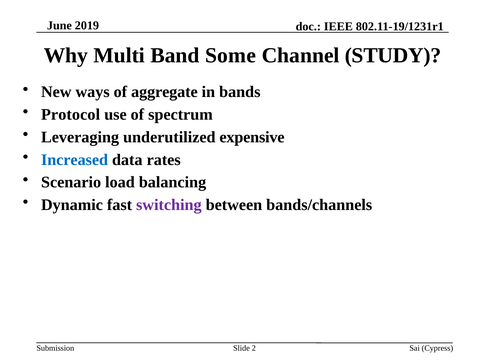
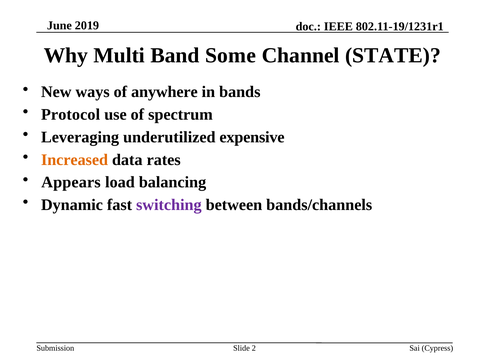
STUDY: STUDY -> STATE (393, 56)
aggregate: aggregate -> anywhere (164, 92)
Increased colour: blue -> orange (75, 160)
Scenario: Scenario -> Appears (71, 183)
